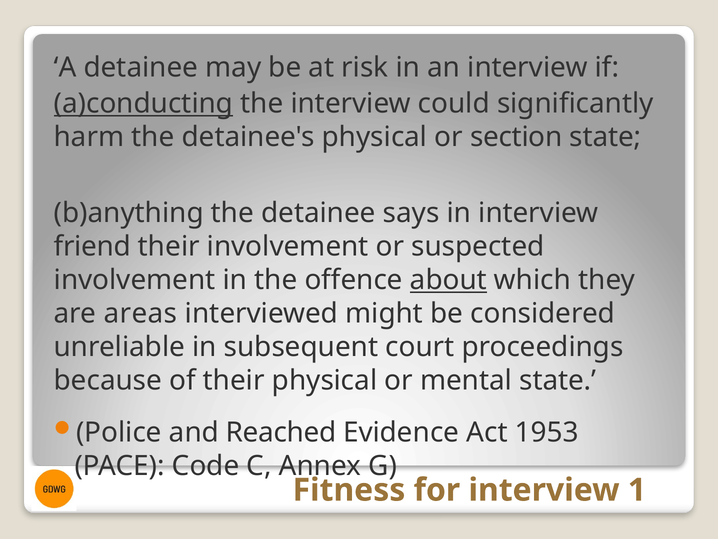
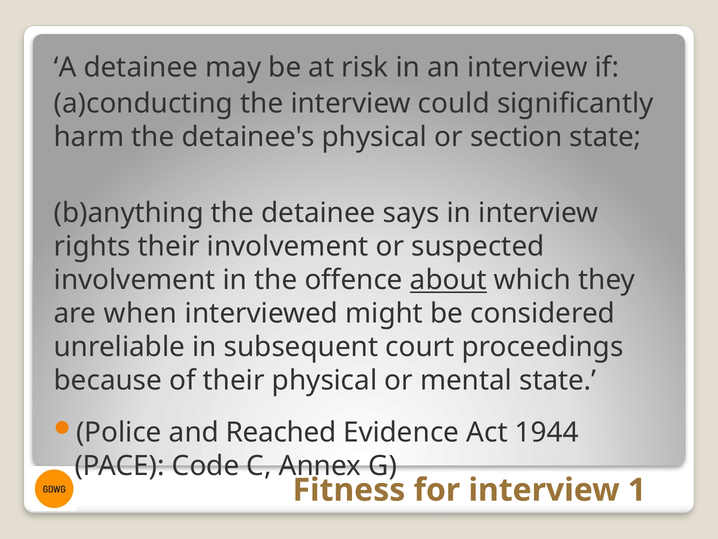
a)conducting underline: present -> none (143, 104)
friend: friend -> rights (92, 246)
areas: areas -> when (140, 313)
1953: 1953 -> 1944 (547, 432)
